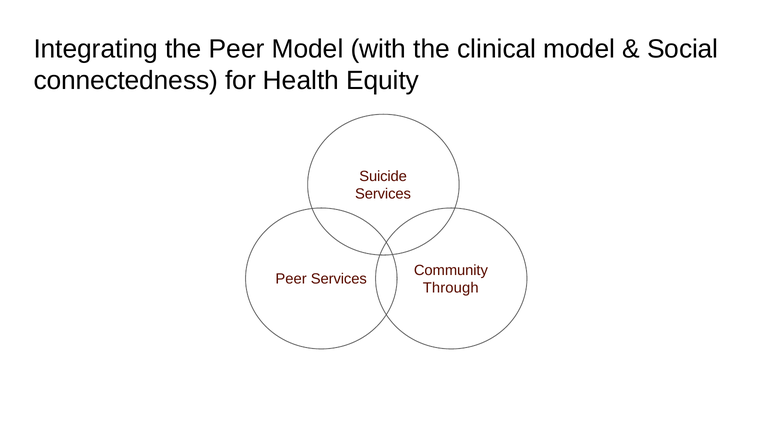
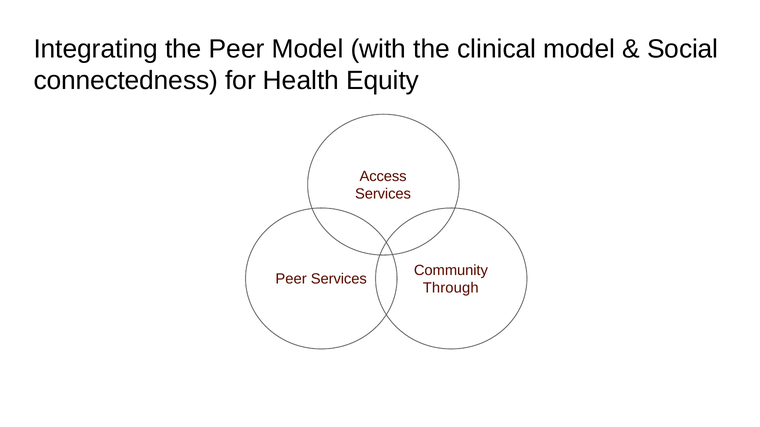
Suicide: Suicide -> Access (383, 177)
